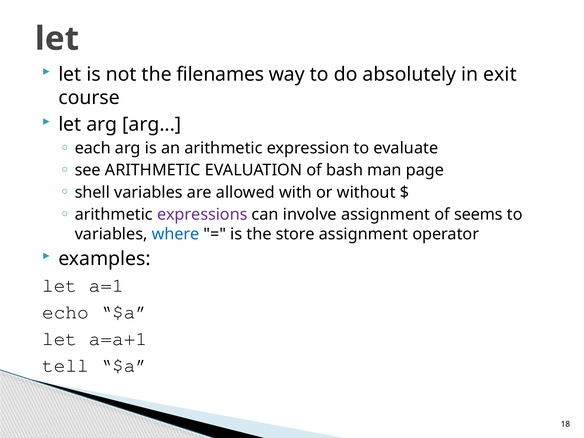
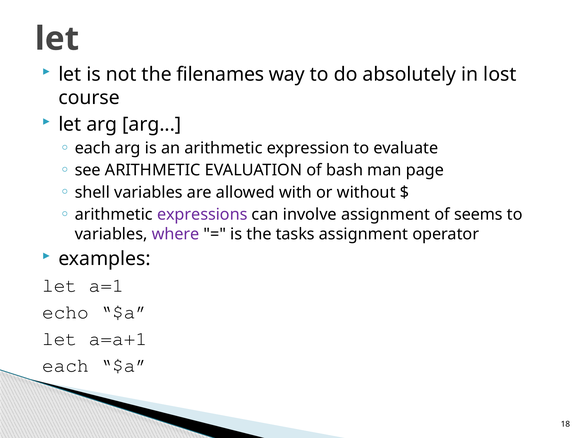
exit: exit -> lost (500, 74)
where colour: blue -> purple (176, 234)
store: store -> tasks (295, 234)
tell: tell -> each (65, 365)
